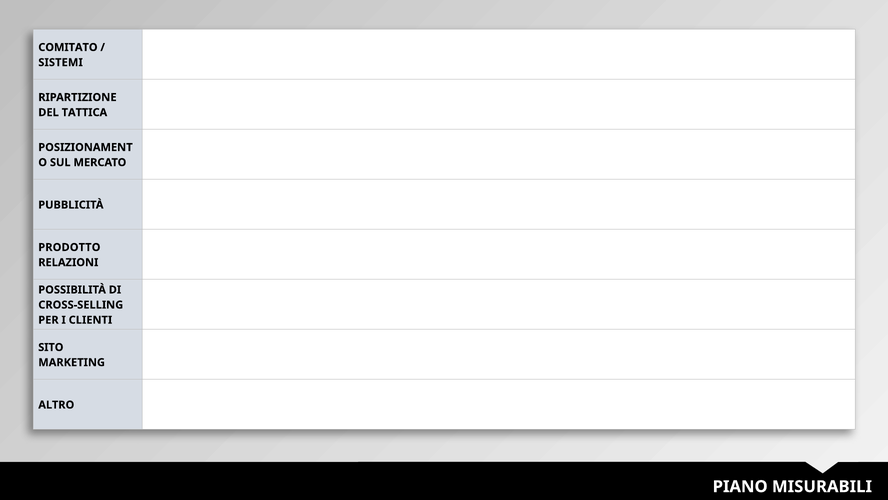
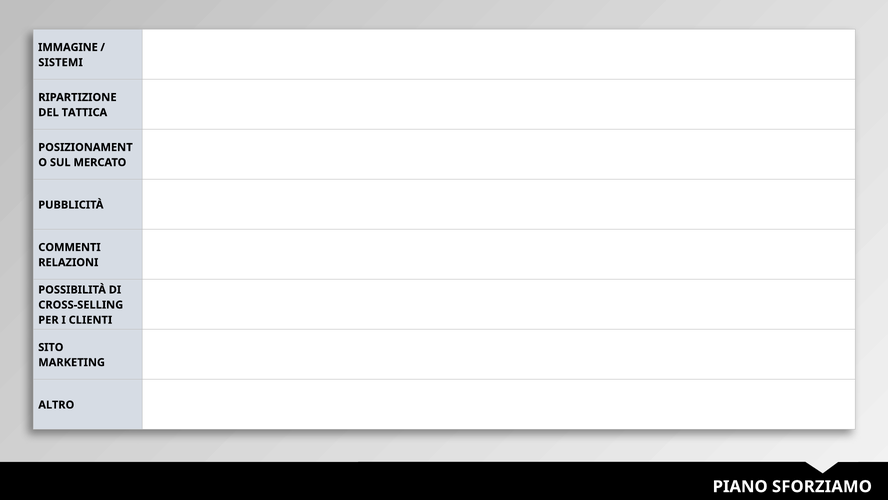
COMITATO: COMITATO -> IMMAGINE (68, 47)
PRODOTTO: PRODOTTO -> COMMENTI (69, 247)
MISURABILI: MISURABILI -> SFORZIAMO (822, 486)
